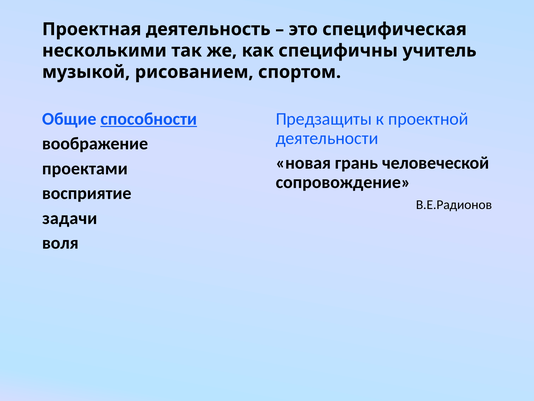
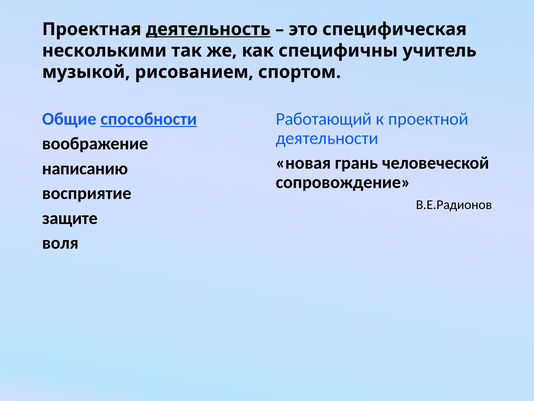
деятельность underline: none -> present (208, 29)
Предзащиты: Предзащиты -> Работающий (324, 119)
проектами: проектами -> написанию (85, 168)
задачи: задачи -> защите (70, 218)
